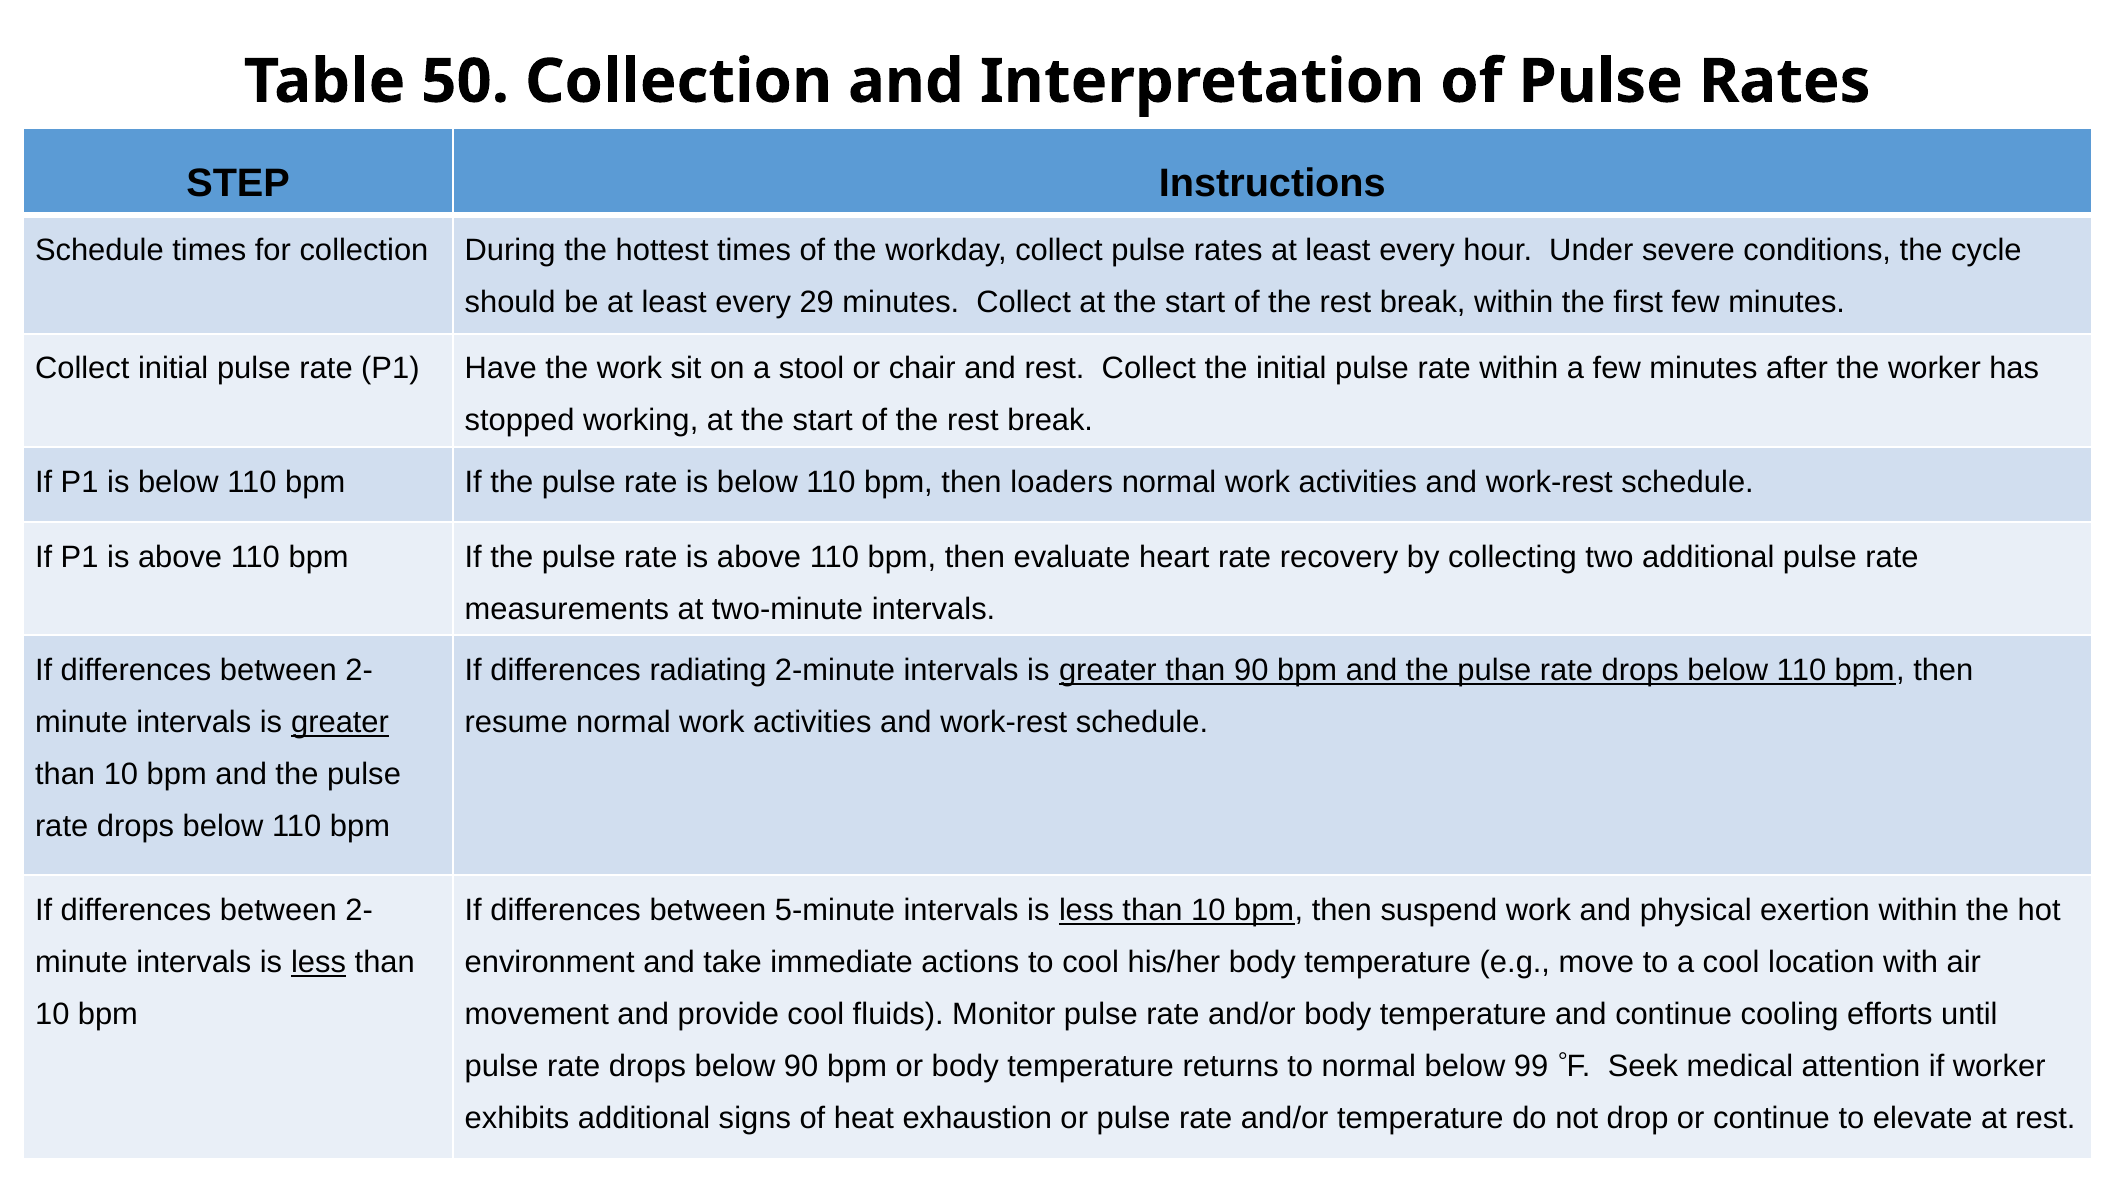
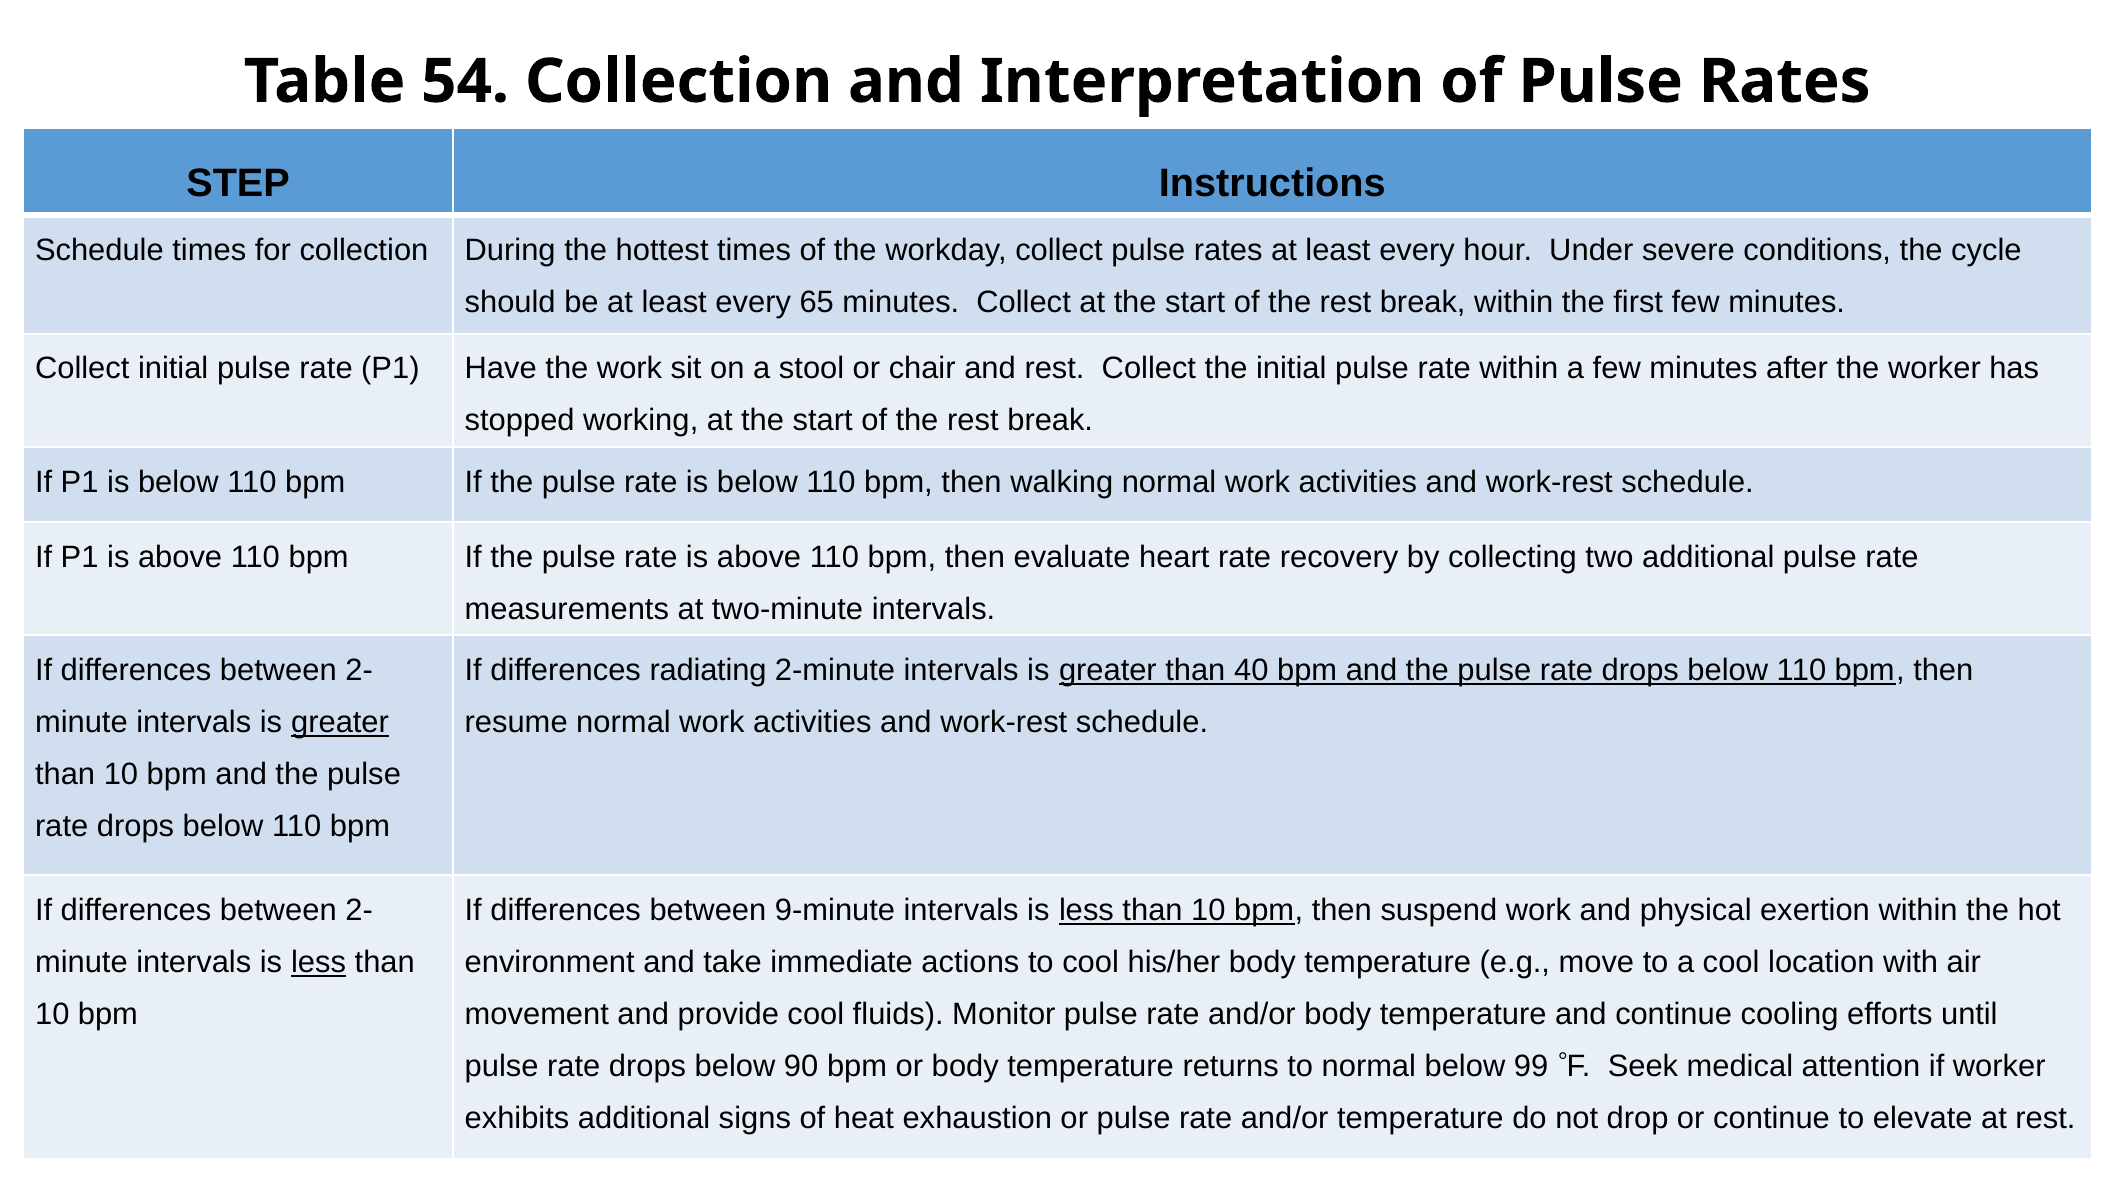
50: 50 -> 54 (465, 82)
29: 29 -> 65 (817, 302)
loaders: loaders -> walking (1062, 482)
than 90: 90 -> 40 (1251, 671)
5-minute: 5-minute -> 9-minute (835, 910)
